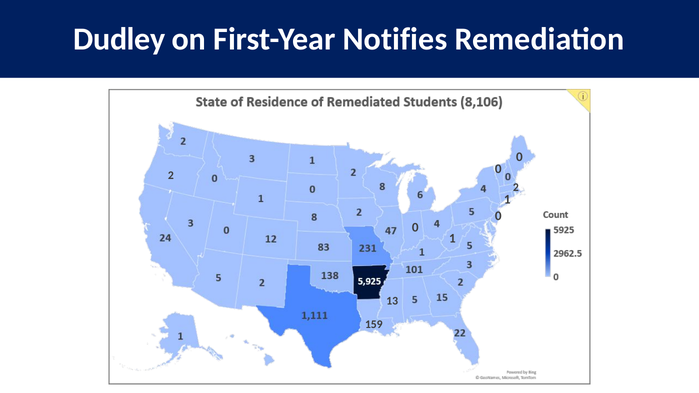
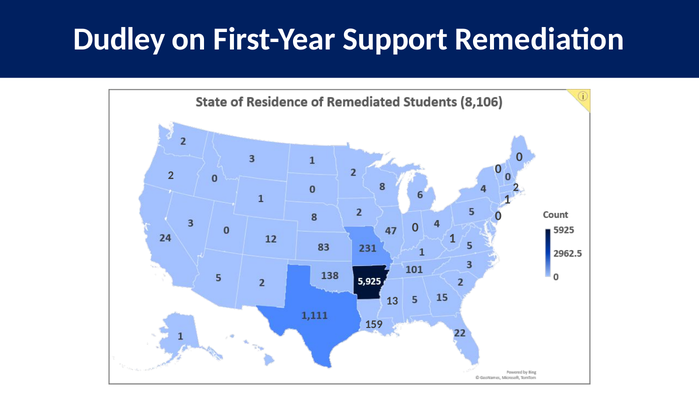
Notifies: Notifies -> Support (395, 39)
